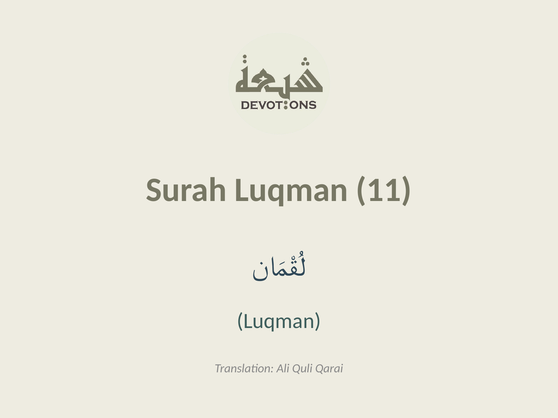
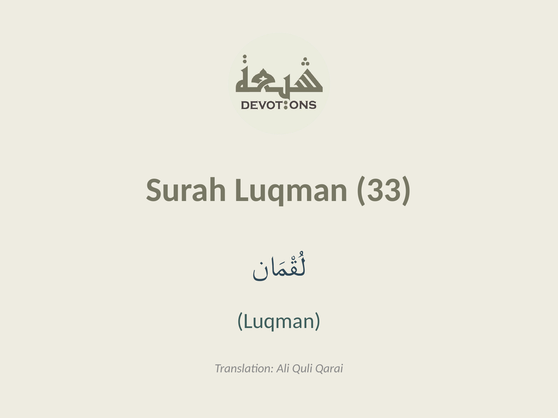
11: 11 -> 33 (384, 190)
